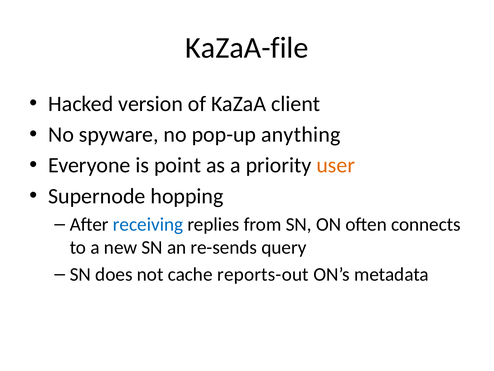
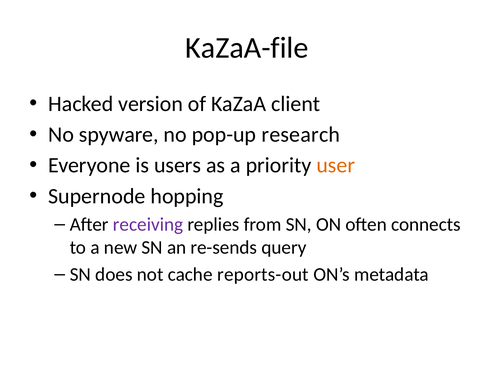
anything: anything -> research (301, 134)
point: point -> users (178, 165)
receiving colour: blue -> purple (148, 224)
